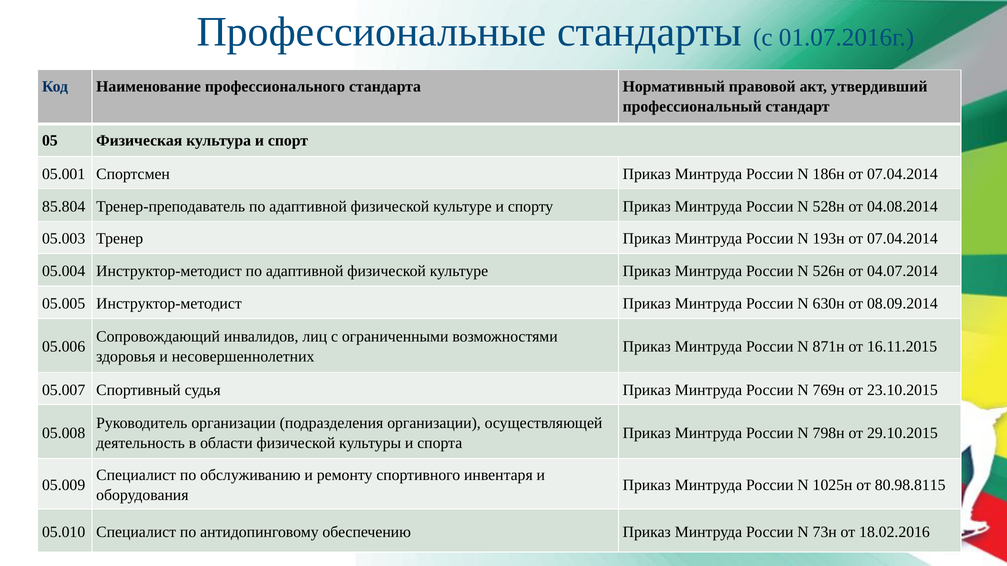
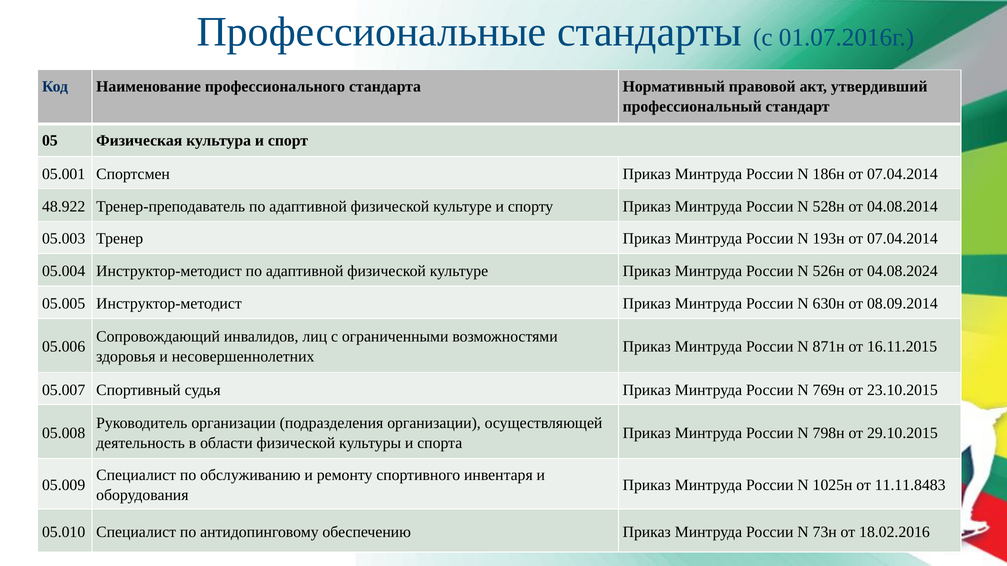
85.804: 85.804 -> 48.922 (64, 207)
04.07.2014: 04.07.2014 -> 04.08.2024 (902, 271)
80.98.8115: 80.98.8115 -> 11.11.8483 (910, 485)
